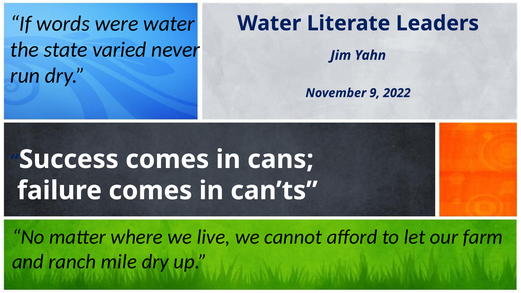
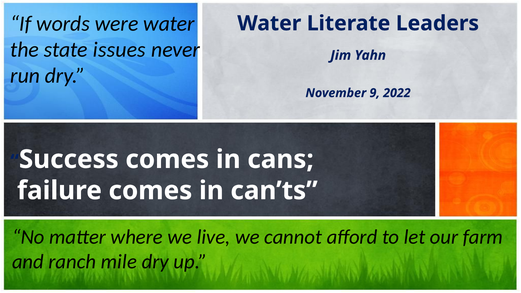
varied: varied -> issues (119, 50)
